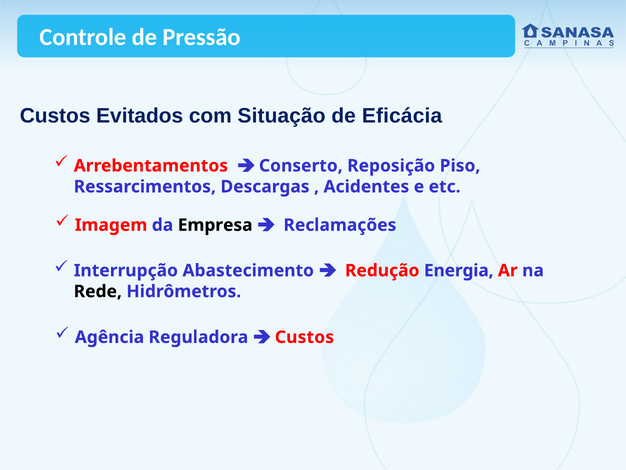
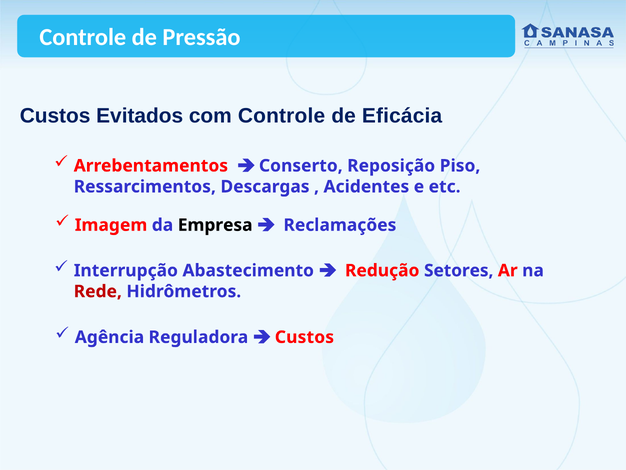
com Situação: Situação -> Controle (282, 116)
Energia: Energia -> Setores (459, 270)
Rede colour: black -> red (98, 291)
